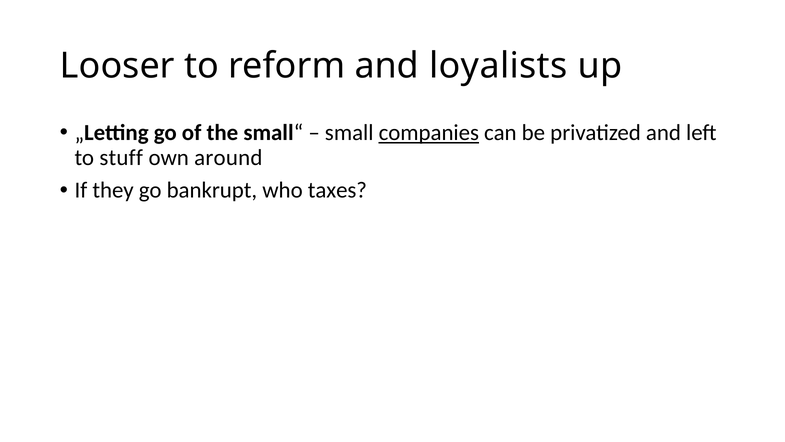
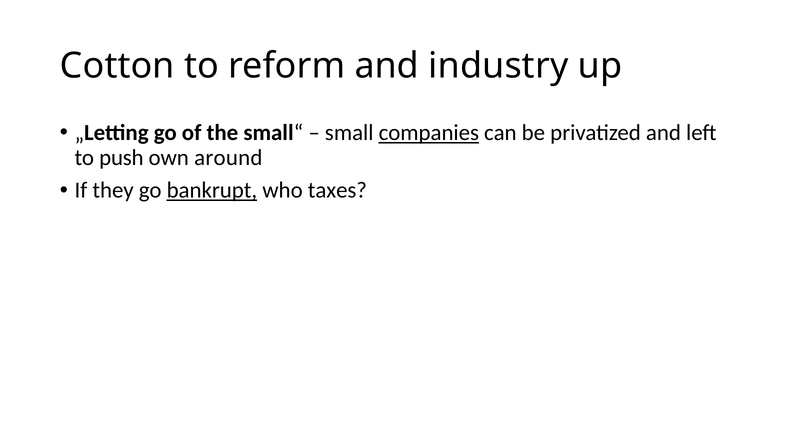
Looser: Looser -> Cotton (117, 66)
loyalists: loyalists -> industry (498, 66)
stuff: stuff -> push (121, 157)
bankrupt underline: none -> present (212, 190)
